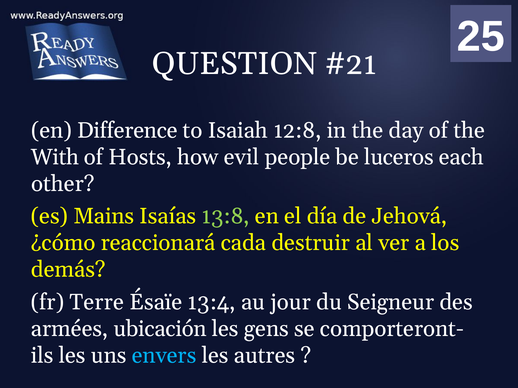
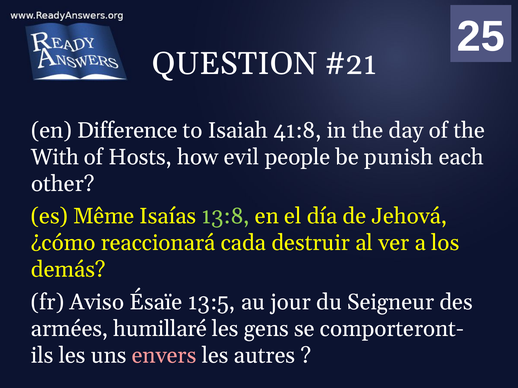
12:8: 12:8 -> 41:8 (297, 131)
luceros: luceros -> punish (399, 157)
Mains: Mains -> Même (104, 216)
Terre: Terre -> Aviso (97, 302)
13:4: 13:4 -> 13:5 (212, 302)
ubicación: ubicación -> humillaré (160, 329)
envers colour: light blue -> pink (164, 356)
